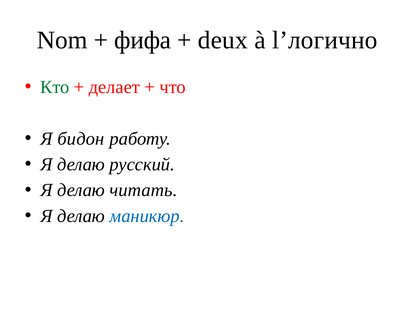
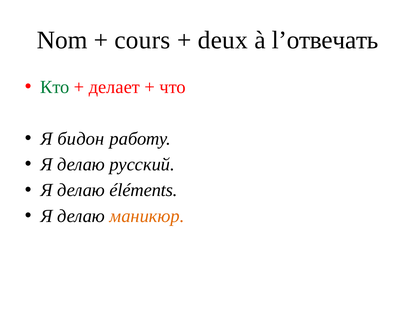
фифа: фифа -> cours (142, 40)
l’логично: l’логично -> l’отвечать (325, 40)
читать: читать -> éléments (144, 190)
маникюр colour: blue -> orange (147, 216)
